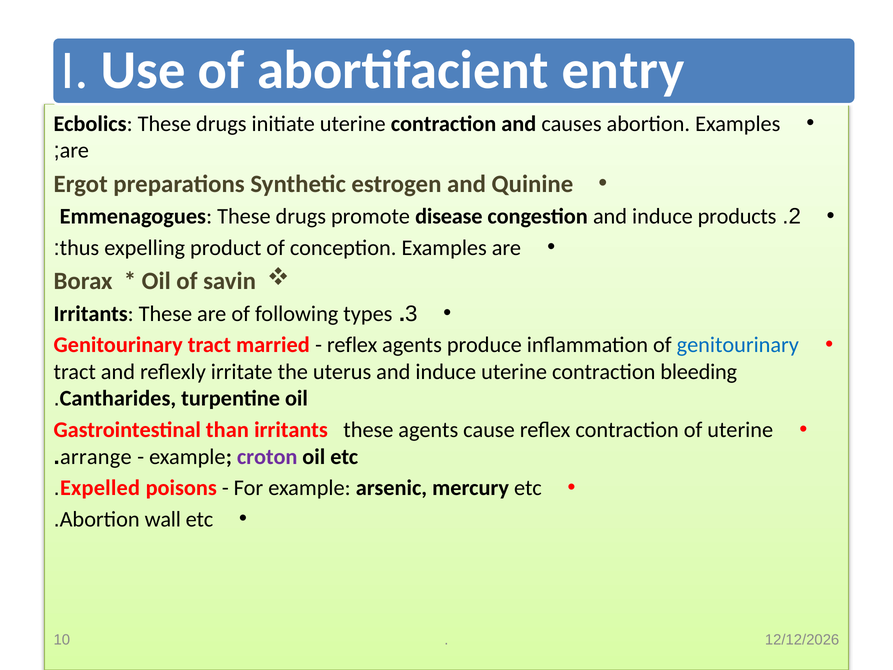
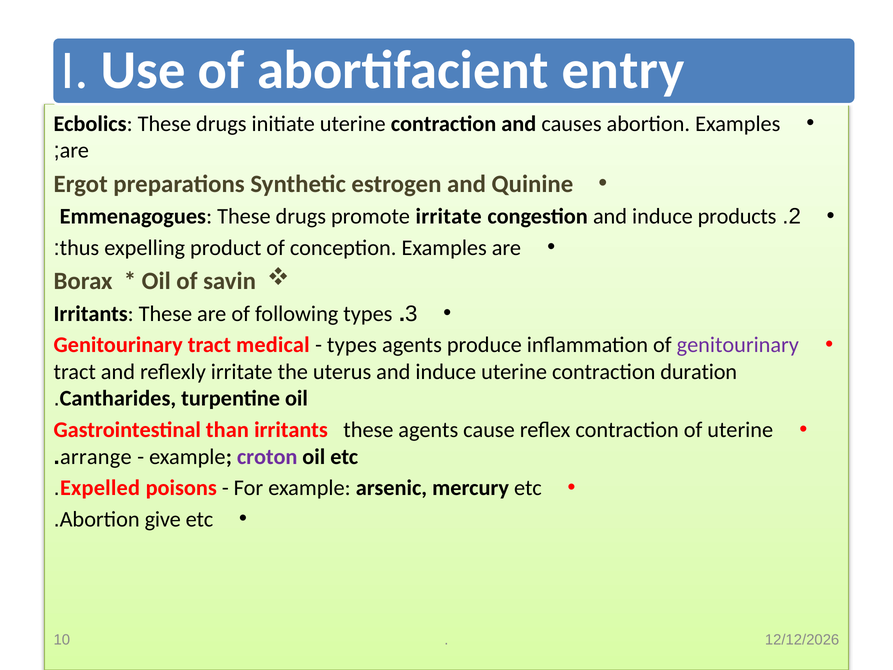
promote disease: disease -> irritate (449, 216)
married: married -> medical (273, 345)
reflex: reflex -> types (352, 345)
genitourinary colour: blue -> purple (738, 345)
bleeding: bleeding -> duration (699, 372)
wall: wall -> give (163, 519)
